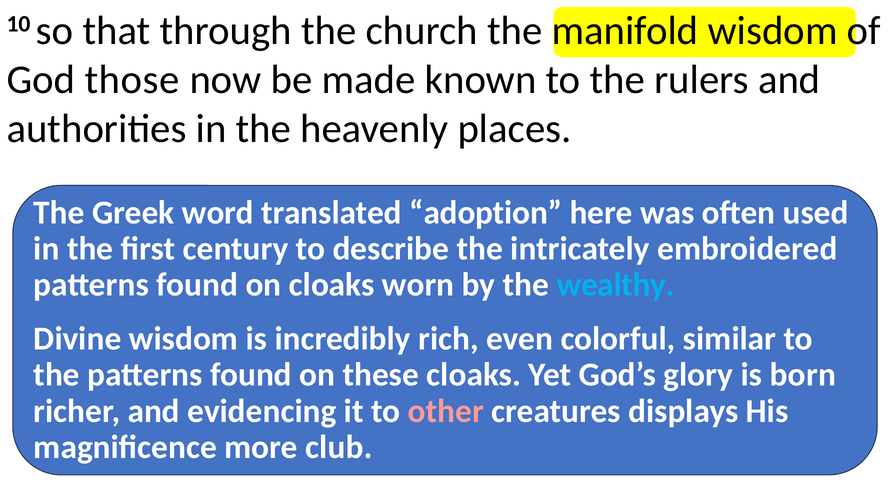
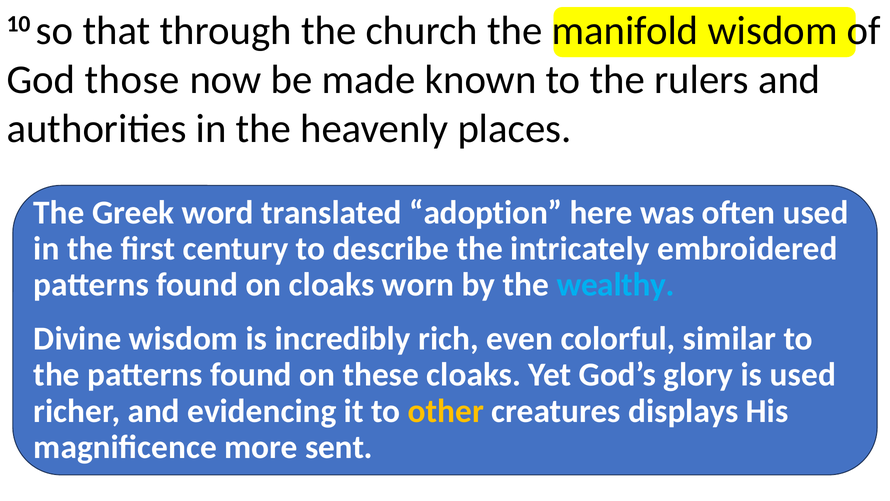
is born: born -> used (803, 375)
other colour: pink -> yellow (446, 411)
club: club -> sent (339, 447)
